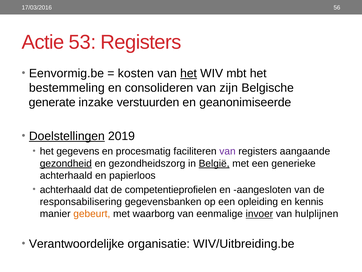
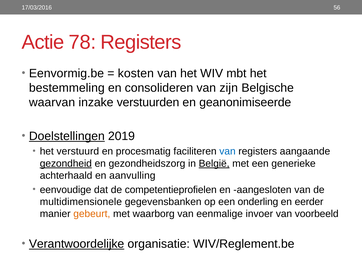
53: 53 -> 78 (83, 42)
het underline: present -> none (189, 73)
generate: generate -> waarvan (52, 102)
gegevens: gegevens -> verstuurd (78, 151)
van colour: purple -> blue (227, 151)
papierloos: papierloos -> aanvulling (132, 175)
achterhaald: achterhaald -> eenvoudige (66, 189)
responsabilisering: responsabilisering -> multidimensionele (81, 201)
opleiding: opleiding -> onderling (258, 201)
kennis: kennis -> eerder (309, 201)
invoer underline: present -> none (259, 213)
hulplijnen: hulplijnen -> voorbeeld (317, 213)
Verantwoordelijke underline: none -> present (77, 243)
WIV/Uitbreiding.be: WIV/Uitbreiding.be -> WIV/Reglement.be (244, 243)
